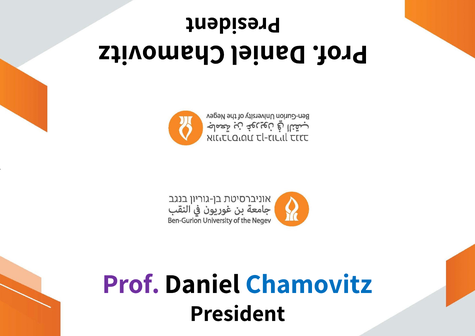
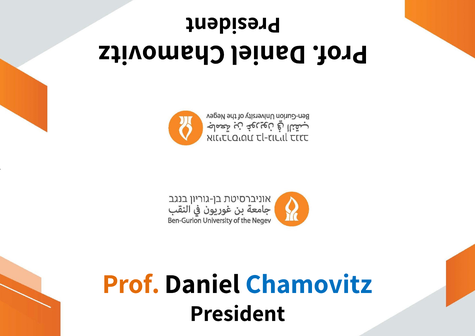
Prof colour: purple -> orange (131, 284)
